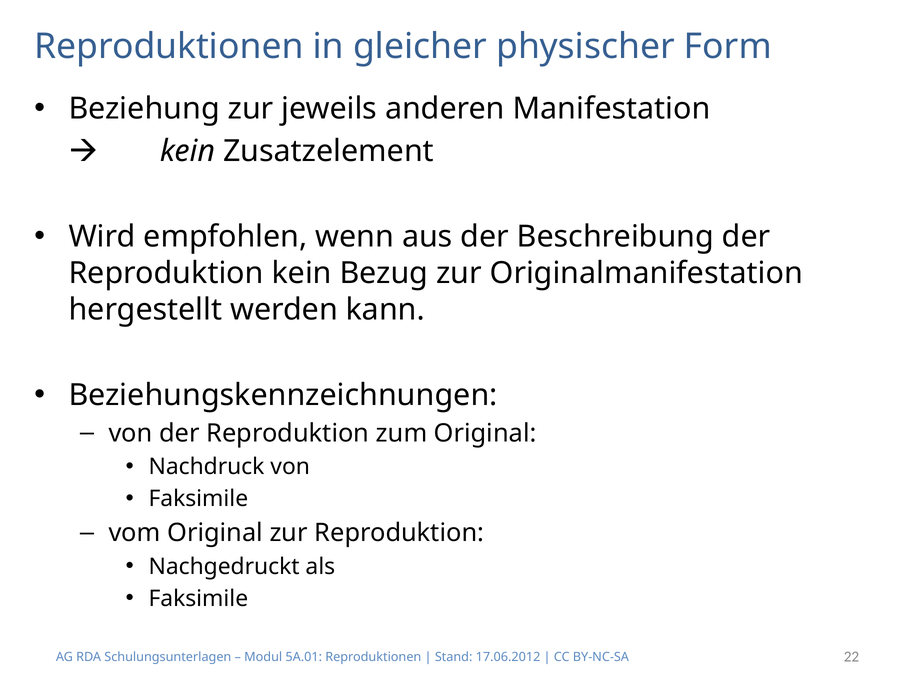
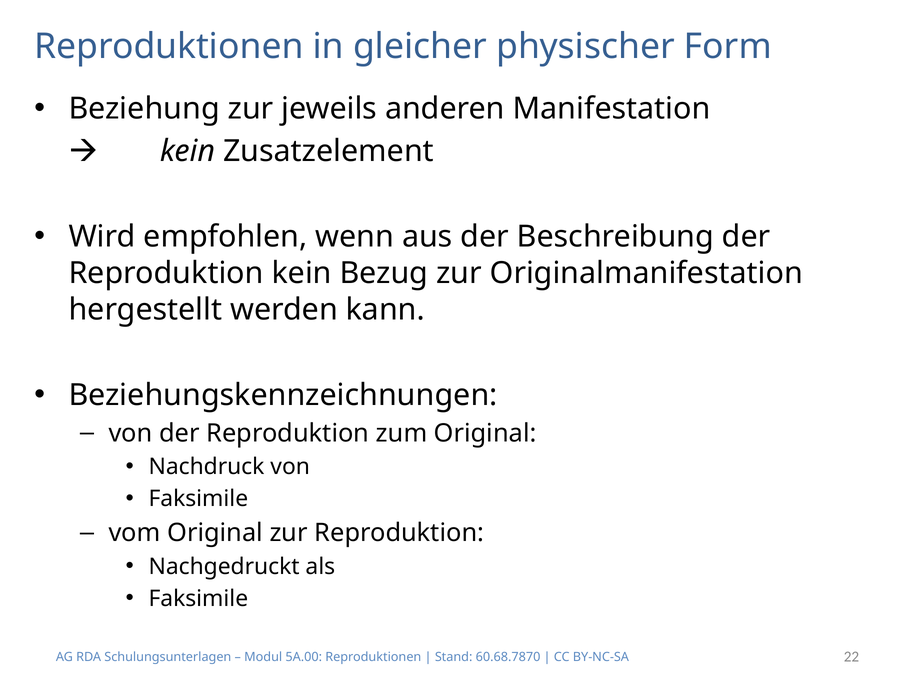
5A.01: 5A.01 -> 5A.00 (304, 656)
17.06.2012: 17.06.2012 -> 60.68.7870 (508, 656)
